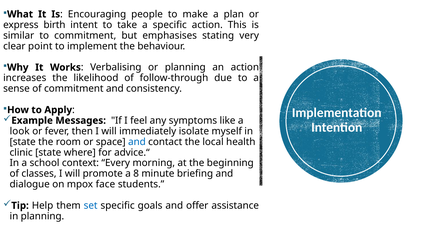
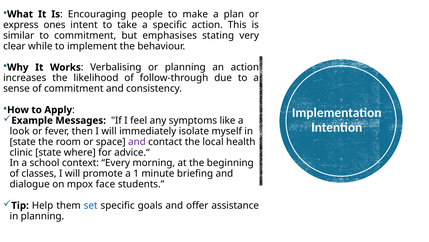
birth: birth -> ones (54, 25)
point: point -> while (40, 46)
and colour: blue -> purple (137, 141)
8: 8 -> 1 (136, 173)
